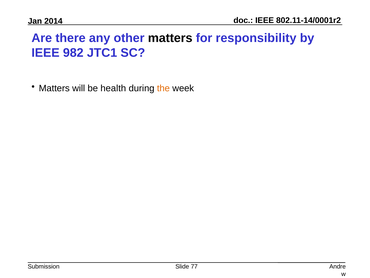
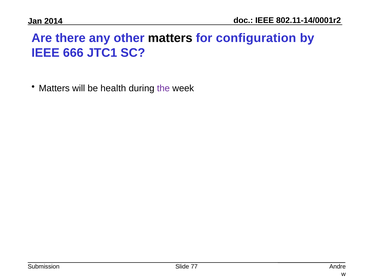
responsibility: responsibility -> configuration (256, 38)
982: 982 -> 666 (73, 53)
the colour: orange -> purple (163, 88)
